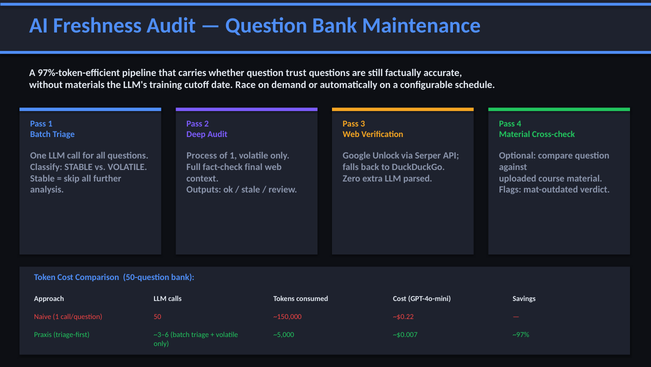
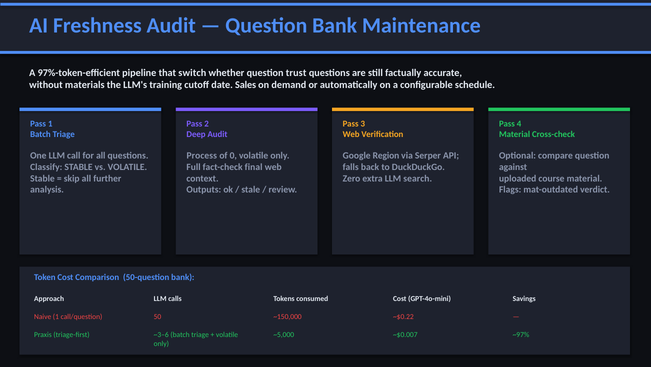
carries: carries -> switch (192, 73)
Race: Race -> Sales (246, 85)
of 1: 1 -> 0 (233, 155)
Unlock: Unlock -> Region (386, 155)
parsed: parsed -> search (418, 178)
